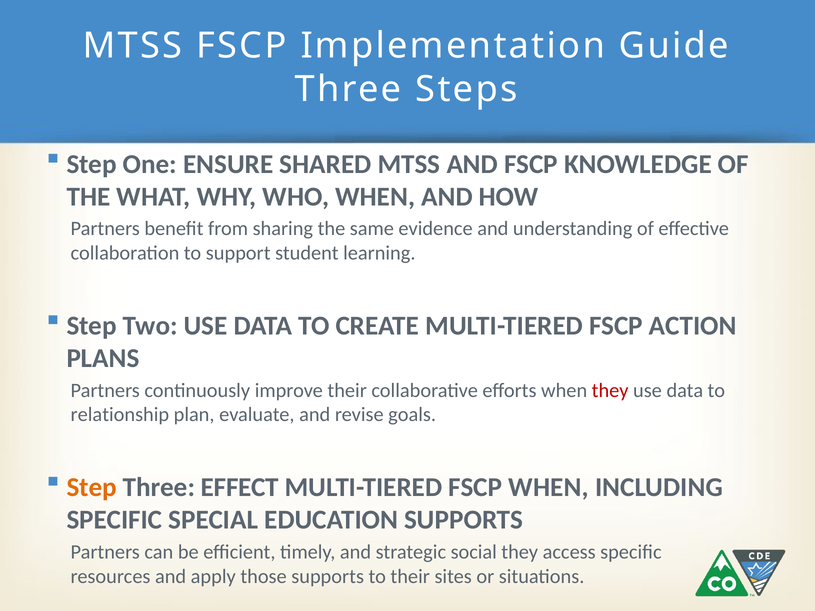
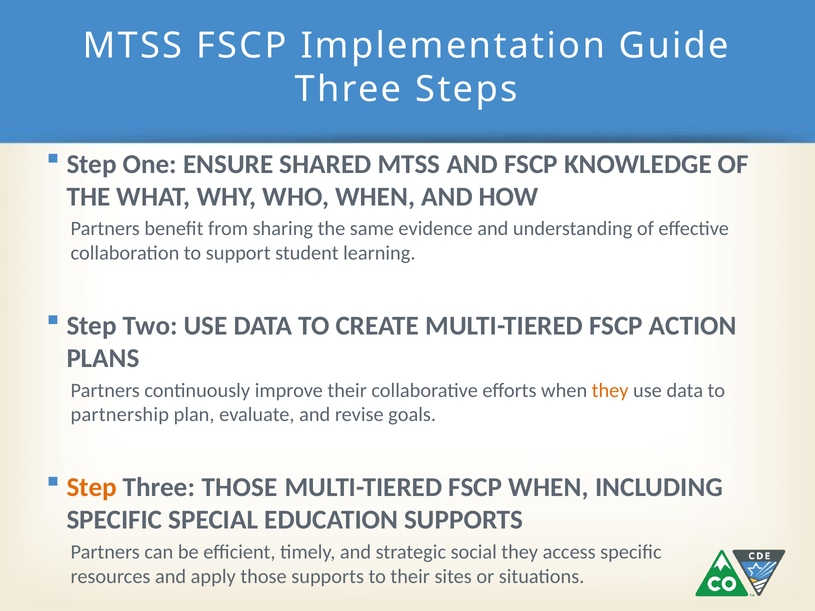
they colour: red -> orange (610, 390)
relationship: relationship -> partnership (120, 415)
Three EFFECT: EFFECT -> THOSE (240, 487)
